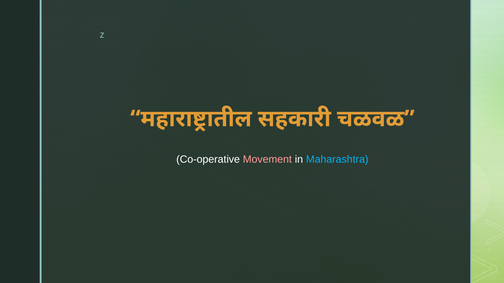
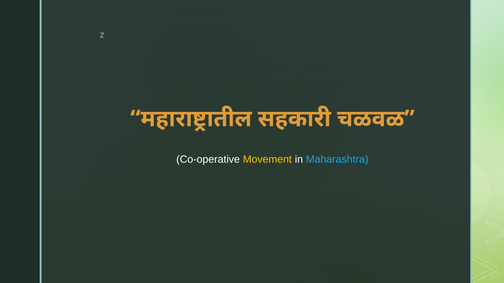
Movement colour: pink -> yellow (267, 160)
